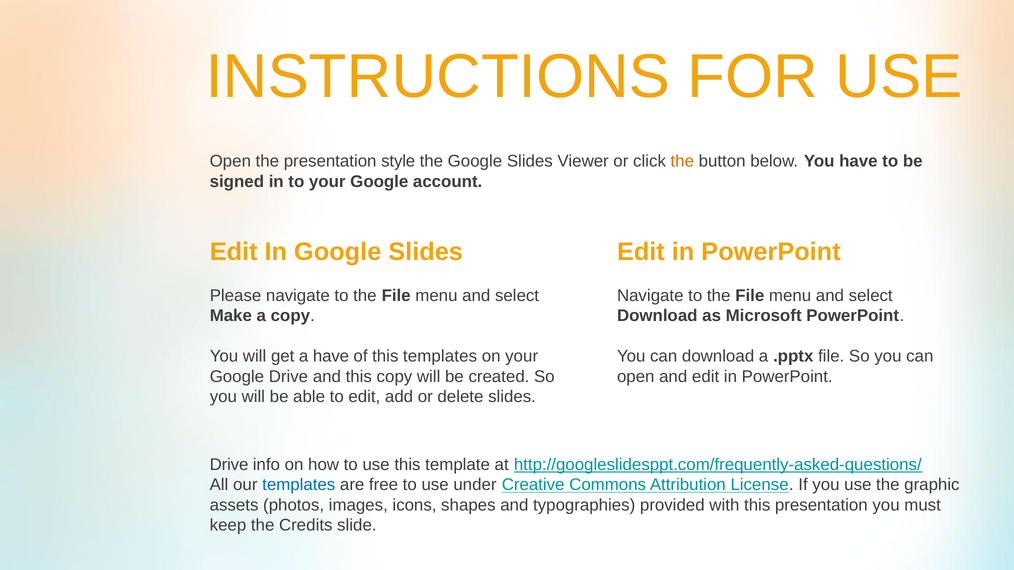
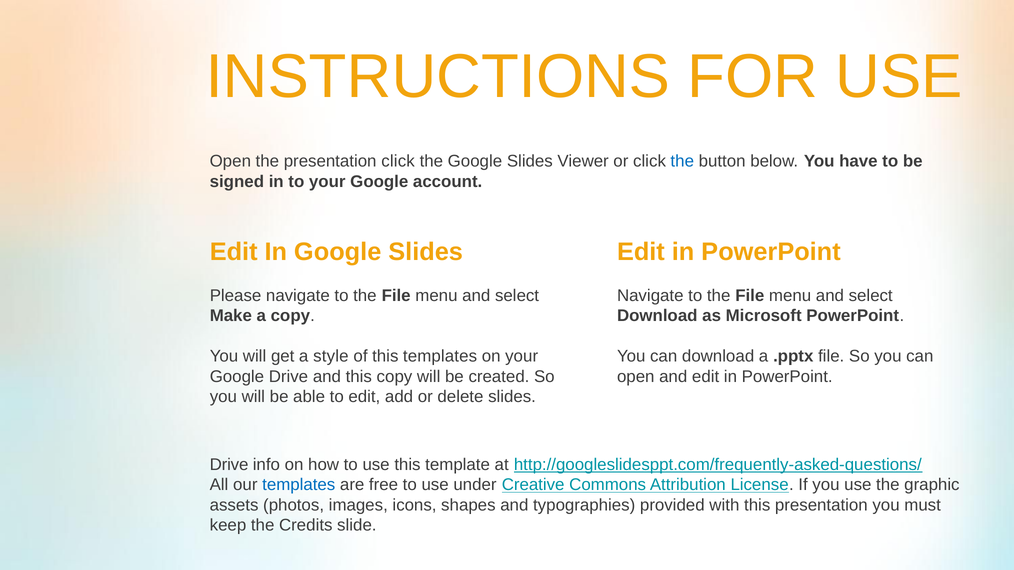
presentation style: style -> click (398, 161)
the colour: orange -> blue (682, 161)
a have: have -> style (331, 357)
